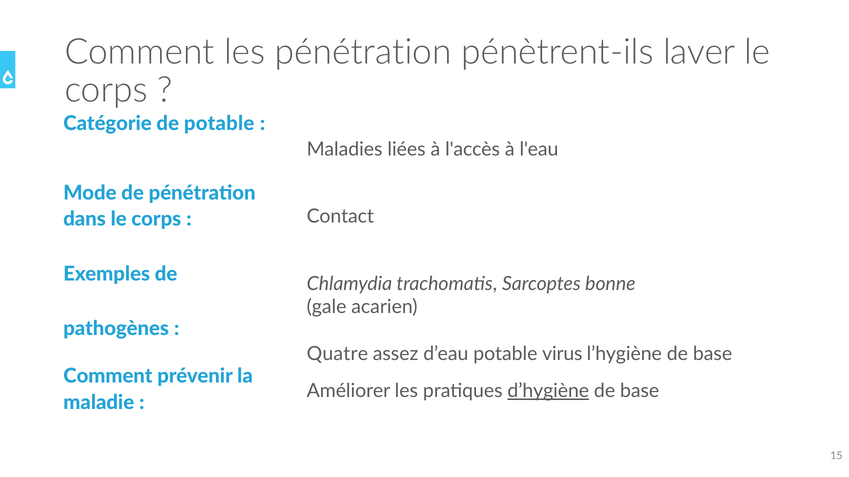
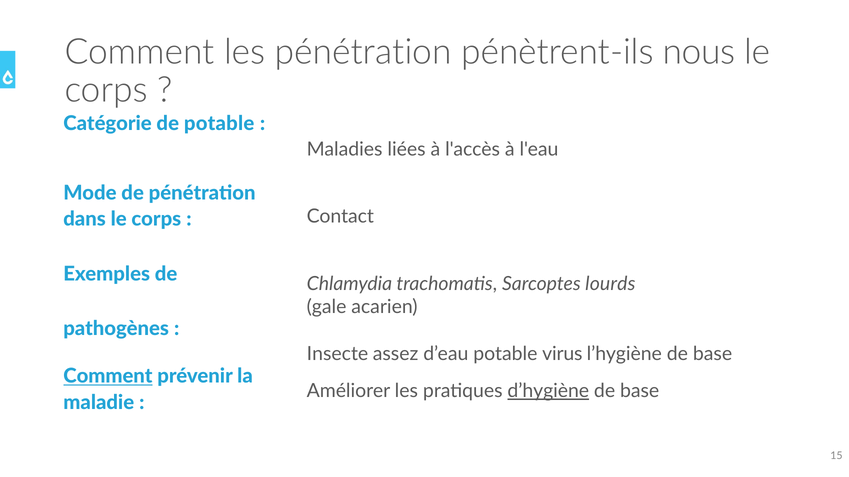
laver: laver -> nous (699, 52)
bonne: bonne -> lourds (610, 284)
Quatre: Quatre -> Insecte (337, 354)
Comment underline: none -> present (108, 377)
